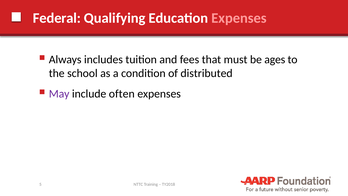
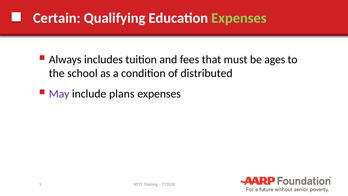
Federal: Federal -> Certain (57, 18)
Expenses colour: pink -> light green (239, 18)
often: often -> plans (122, 94)
